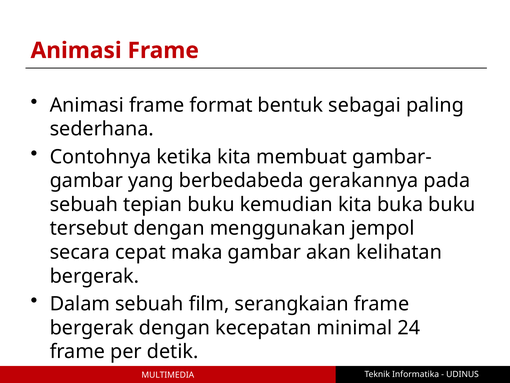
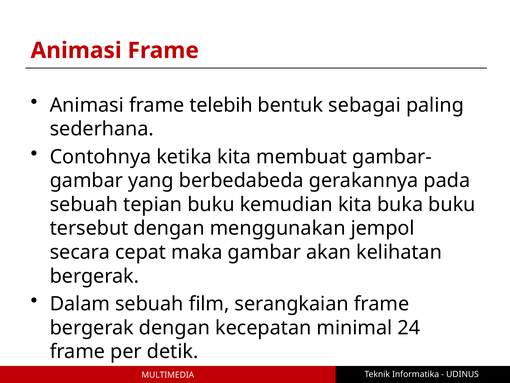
format: format -> telebih (221, 105)
